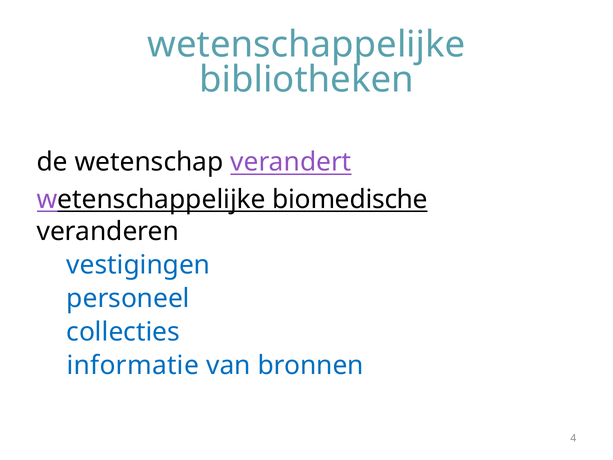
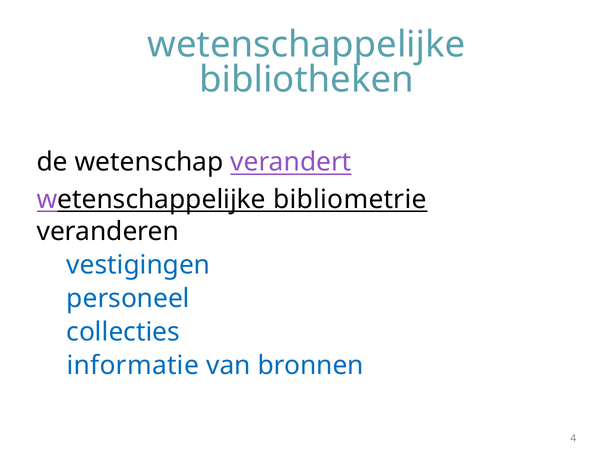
biomedische: biomedische -> bibliometrie (350, 199)
